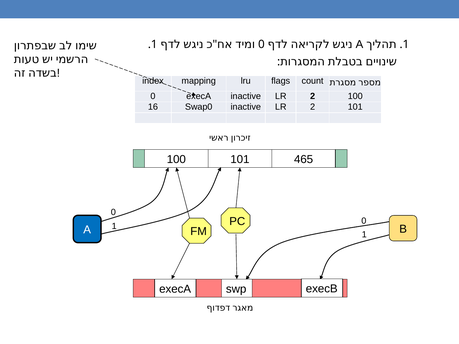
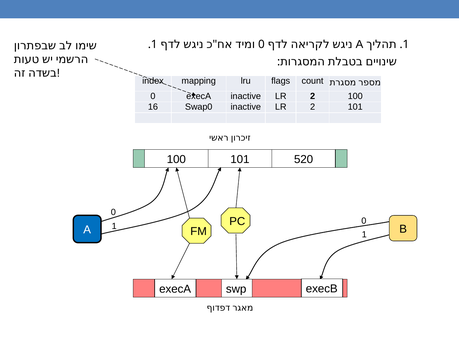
465: 465 -> 520 (304, 159)
